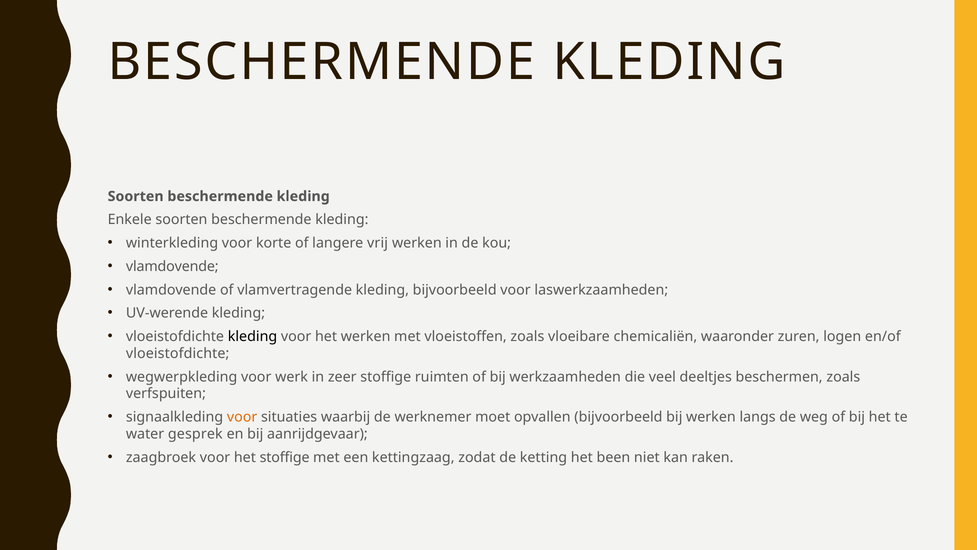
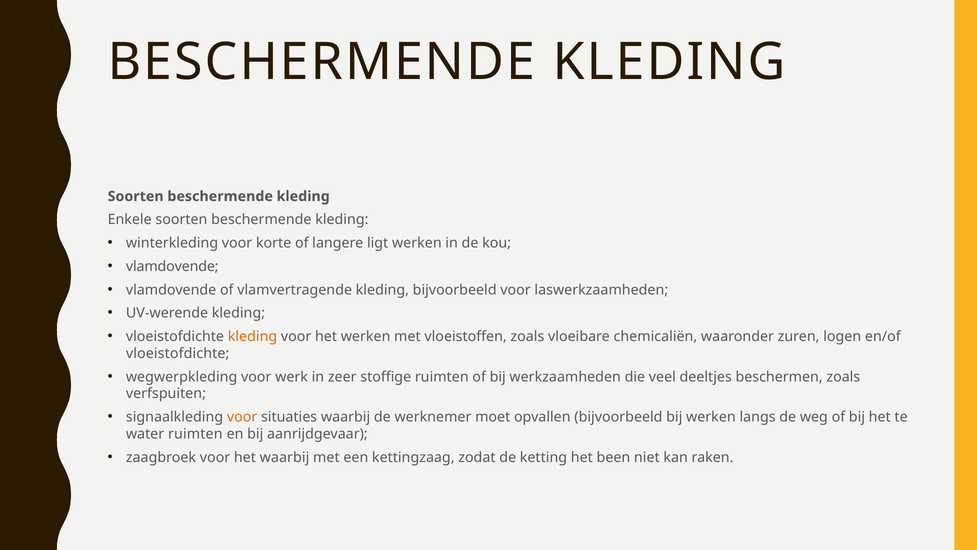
vrij: vrij -> ligt (378, 243)
kleding colour: black -> orange (253, 336)
water gesprek: gesprek -> ruimten (195, 434)
het stoffige: stoffige -> waarbij (284, 457)
